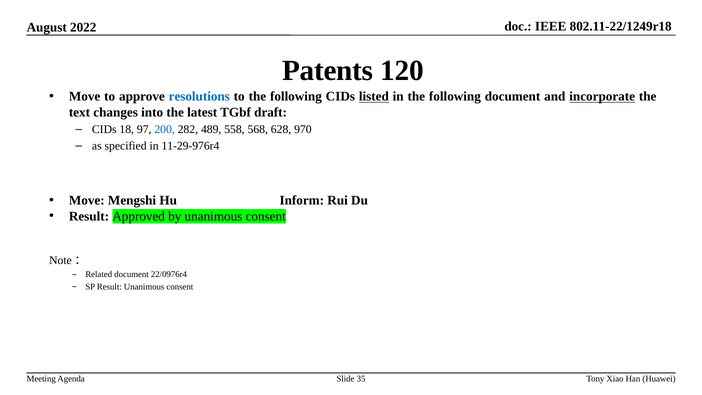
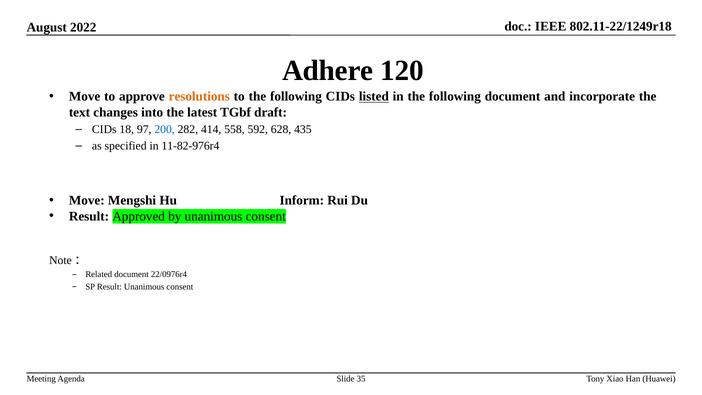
Patents: Patents -> Adhere (328, 70)
resolutions colour: blue -> orange (199, 97)
incorporate underline: present -> none (602, 97)
489: 489 -> 414 (211, 130)
568: 568 -> 592 (258, 130)
970: 970 -> 435 (303, 130)
11-29-976r4: 11-29-976r4 -> 11-82-976r4 (190, 146)
